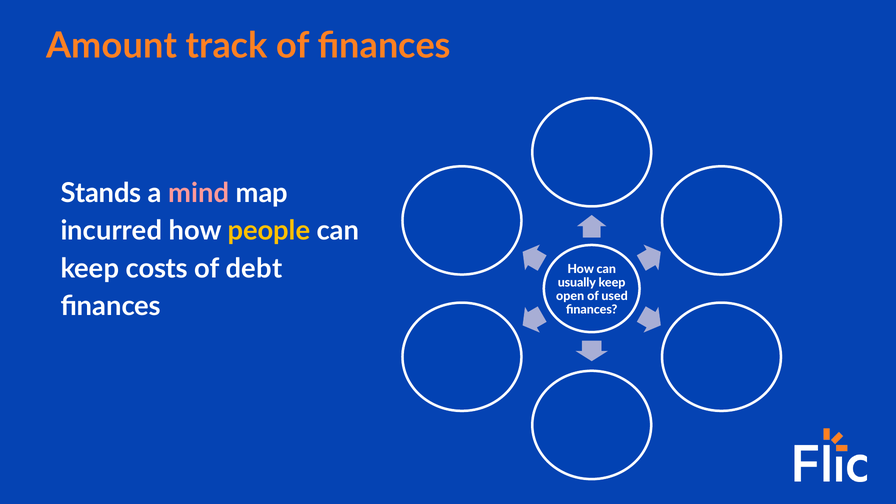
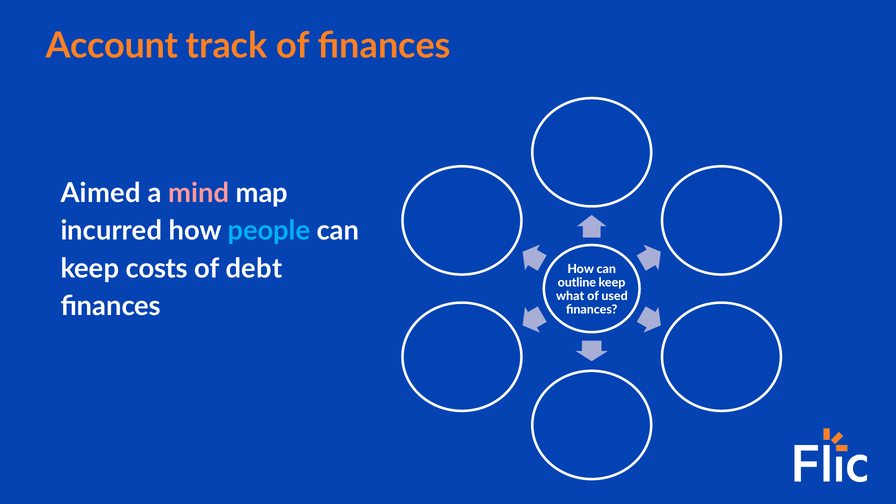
Amount: Amount -> Account (112, 46)
Stands: Stands -> Aimed (101, 193)
people colour: yellow -> light blue (269, 231)
usually: usually -> outline (577, 283)
open: open -> what (570, 296)
